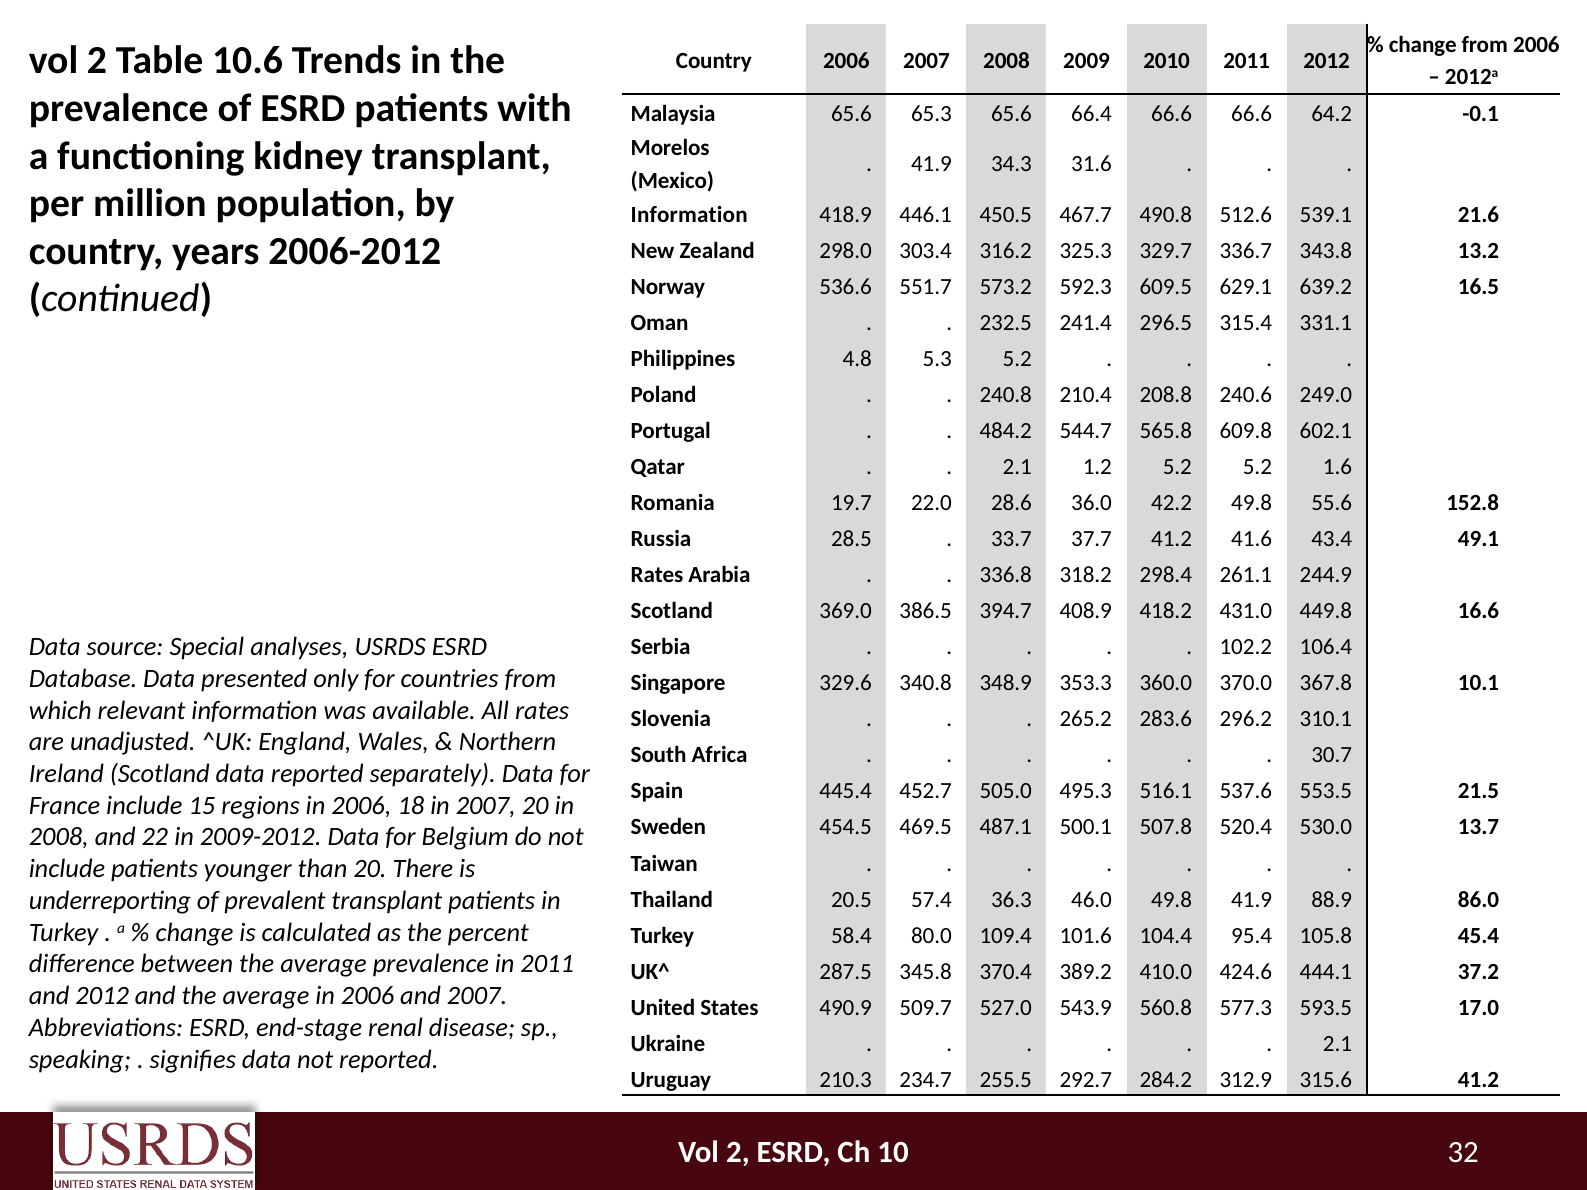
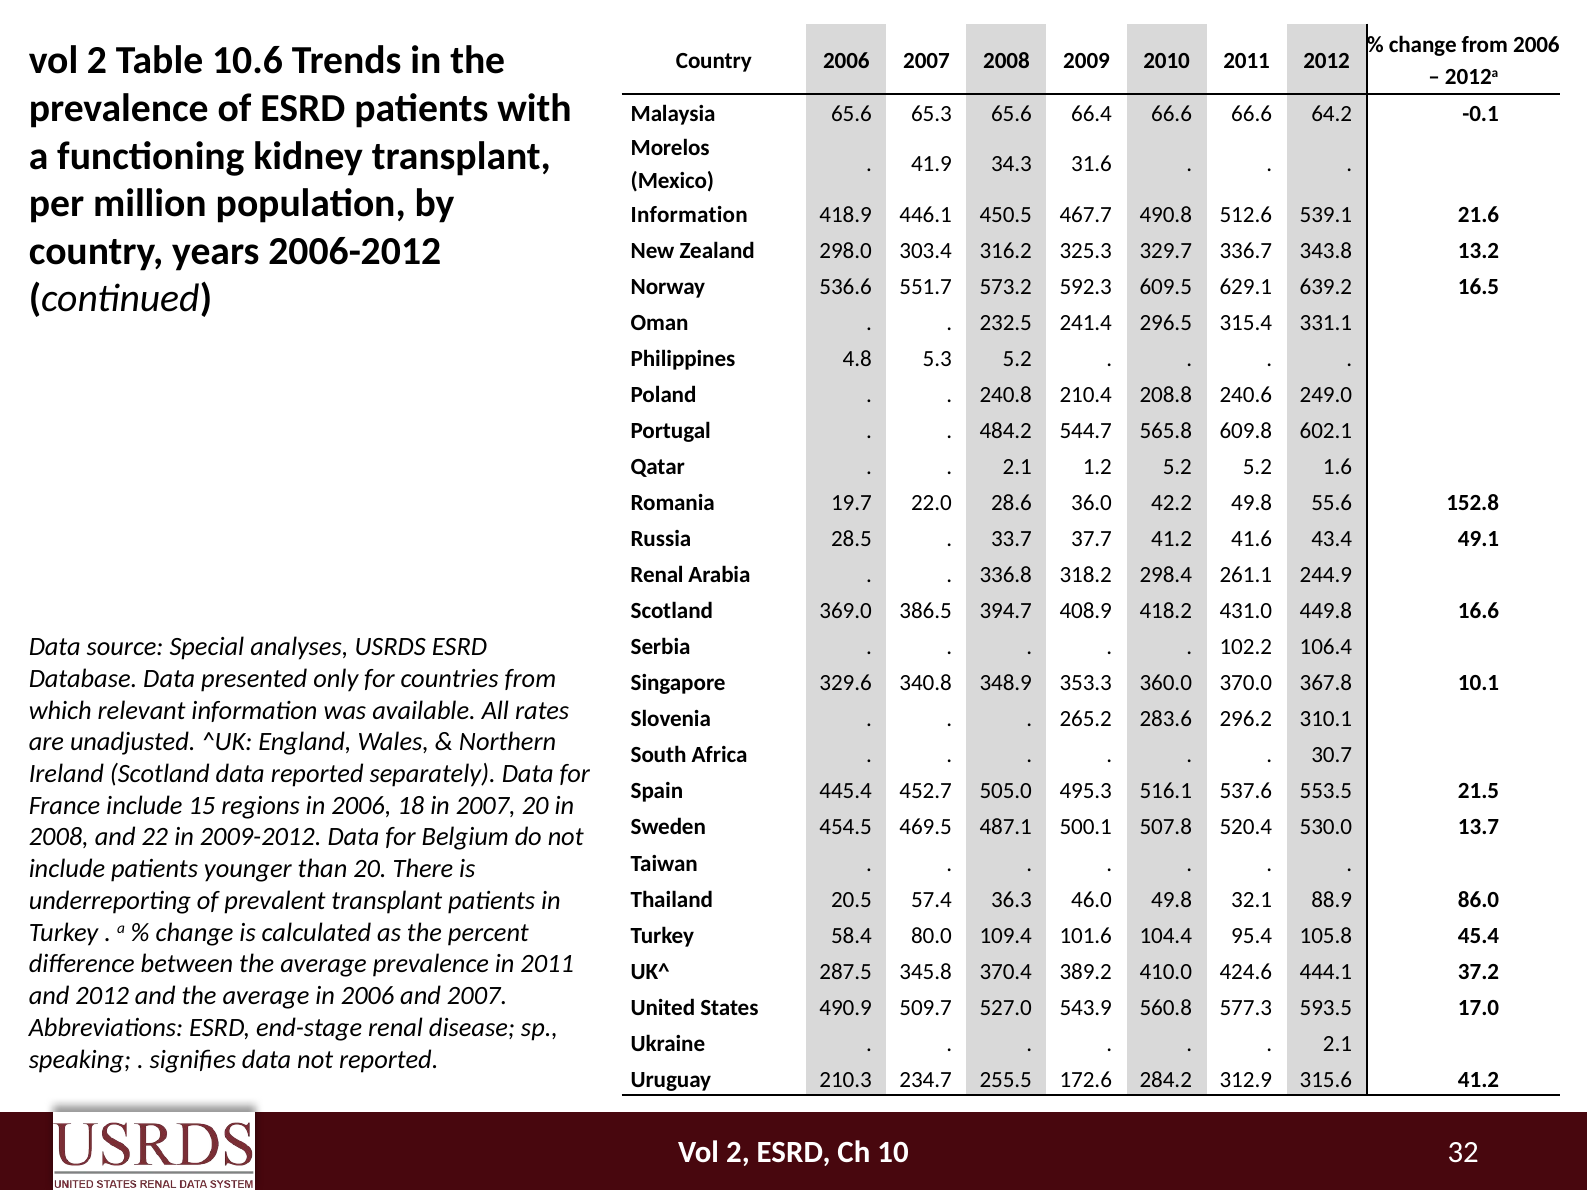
Rates: Rates -> Renal (657, 575)
49.8 41.9: 41.9 -> 32.1 (1252, 900)
292.7: 292.7 -> 172.6 (1086, 1080)
